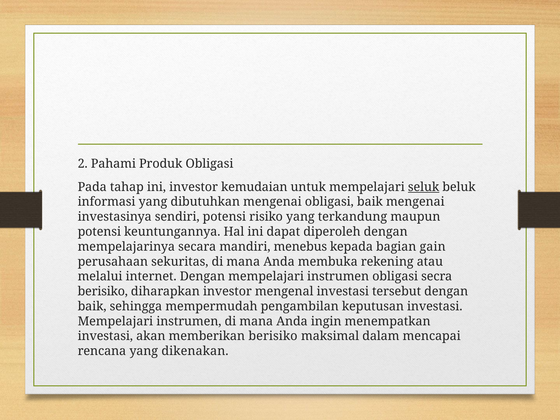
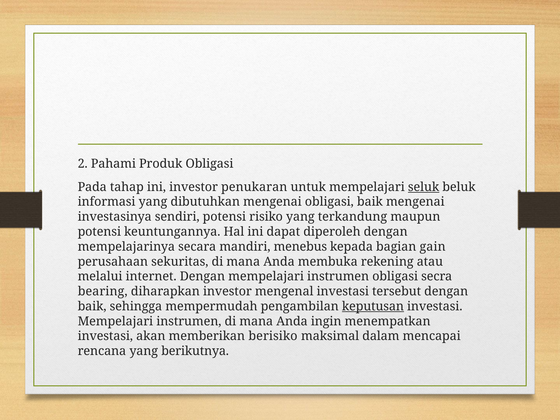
kemudaian: kemudaian -> penukaran (254, 187)
berisiko: berisiko -> bearing (103, 291)
keputusan underline: none -> present (373, 306)
dikenakan: dikenakan -> berikutnya (195, 351)
